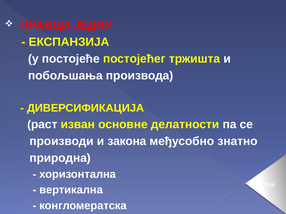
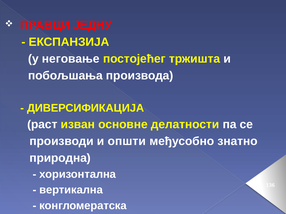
постојеће: постојеће -> неговање (71, 59)
закона: закона -> општи (127, 142)
